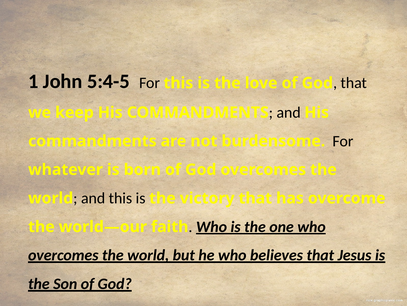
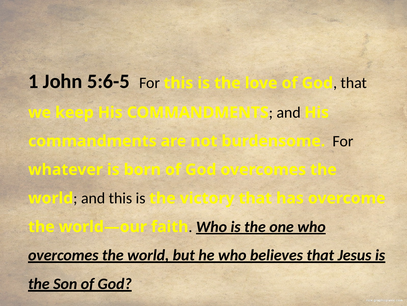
5:4-5: 5:4-5 -> 5:6-5 (108, 81)
